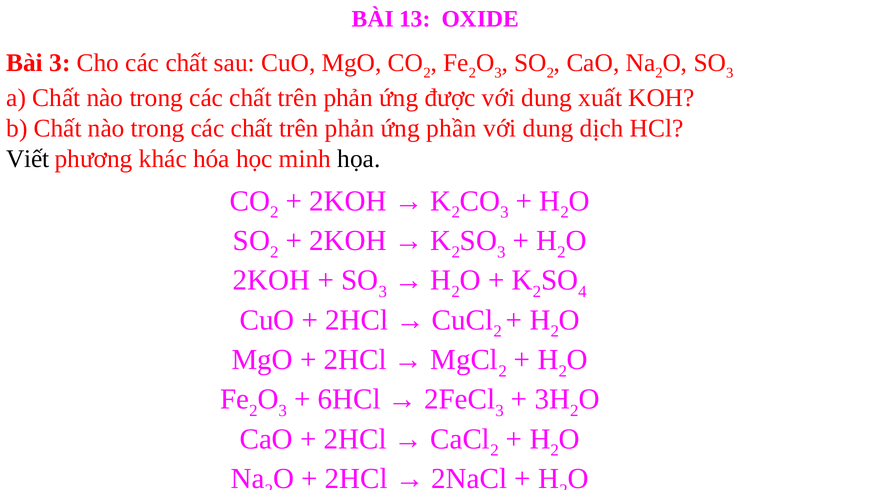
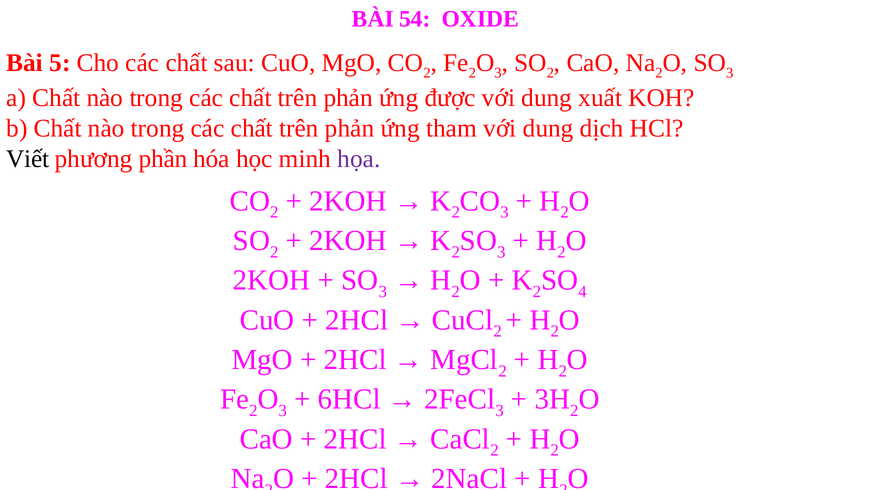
13: 13 -> 54 (415, 19)
Bài 3: 3 -> 5 (60, 63)
phần: phần -> tham (452, 128)
khác: khác -> phần (163, 159)
họa colour: black -> purple (359, 159)
